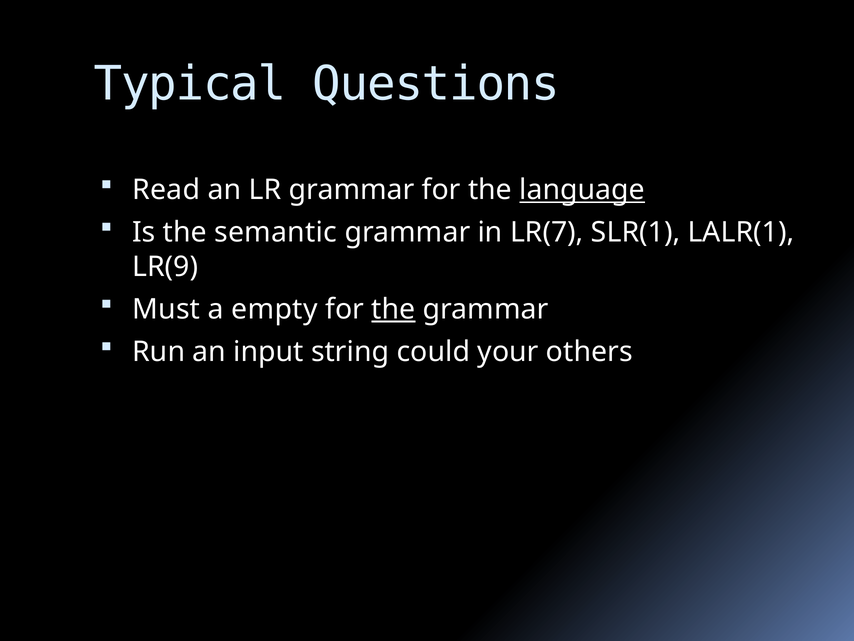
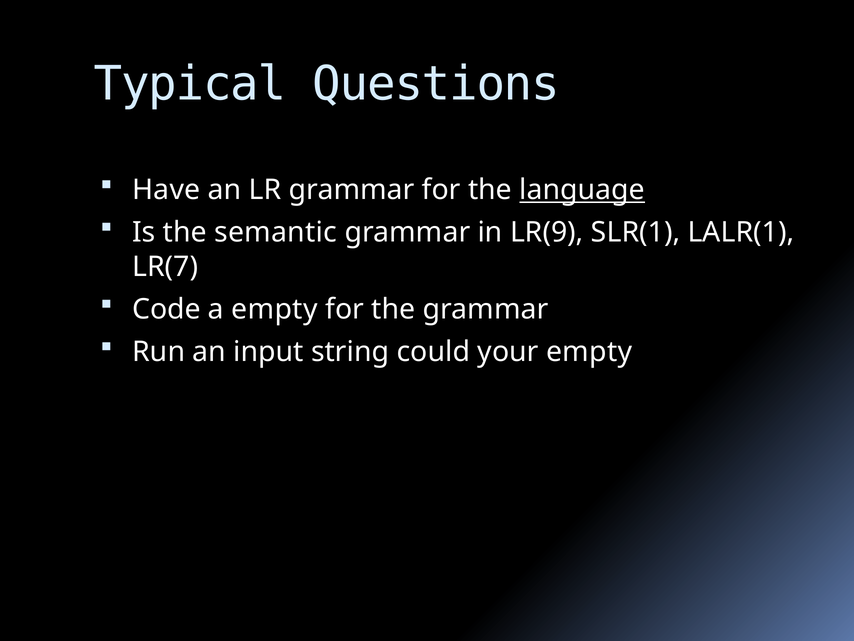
Read: Read -> Have (166, 190)
LR(7: LR(7 -> LR(9 (547, 232)
LR(9: LR(9 -> LR(7 (165, 266)
Must: Must -> Code (166, 309)
the underline: present -> none (393, 309)
your others: others -> empty (589, 351)
